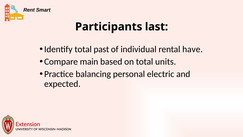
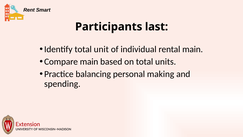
past: past -> unit (101, 49)
rental have: have -> main (193, 49)
electric: electric -> making (161, 74)
expected: expected -> spending (62, 84)
